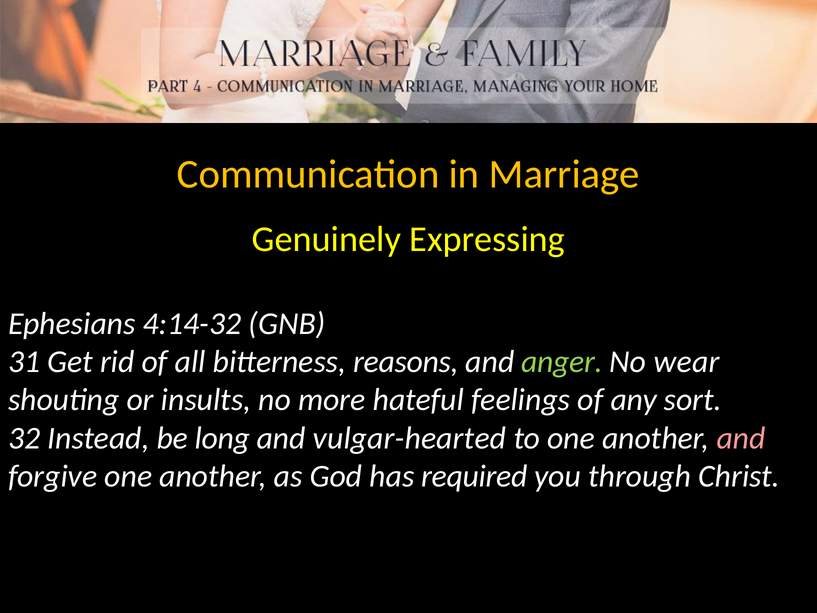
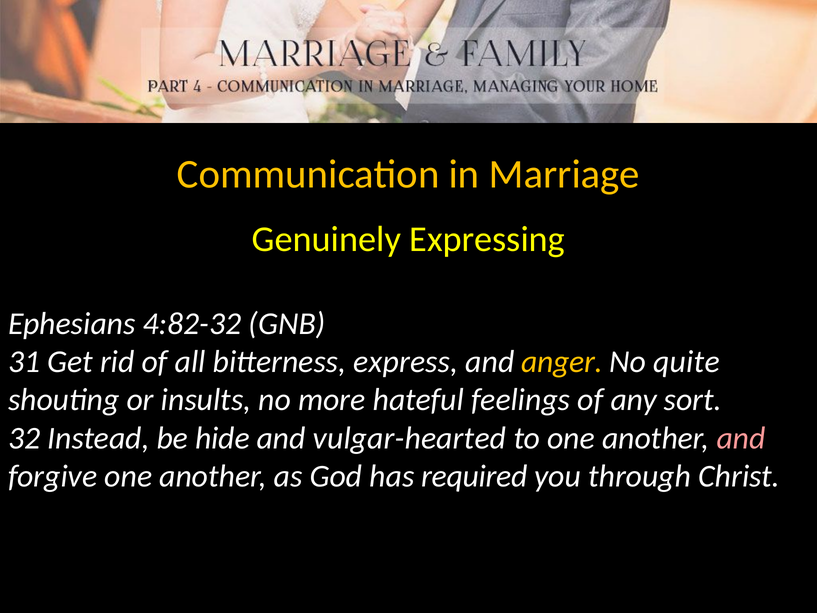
4:14-32: 4:14-32 -> 4:82-32 (192, 324)
reasons: reasons -> express (406, 362)
anger colour: light green -> yellow (562, 362)
wear: wear -> quite (687, 362)
long: long -> hide (223, 438)
